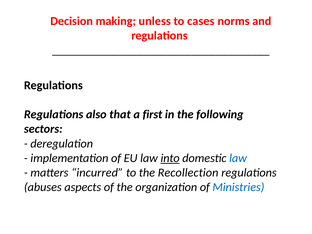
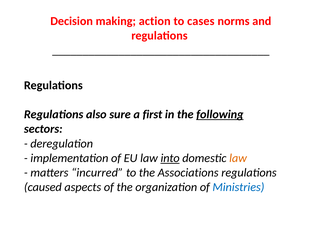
unless: unless -> action (155, 21)
that: that -> sure (120, 114)
following underline: none -> present (220, 114)
law colour: blue -> orange (238, 158)
Recollection: Recollection -> Associations (188, 173)
abuses: abuses -> caused (43, 187)
